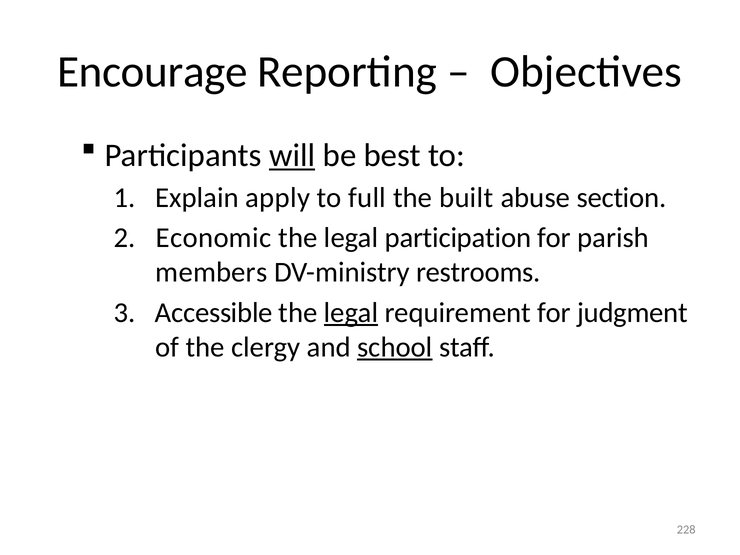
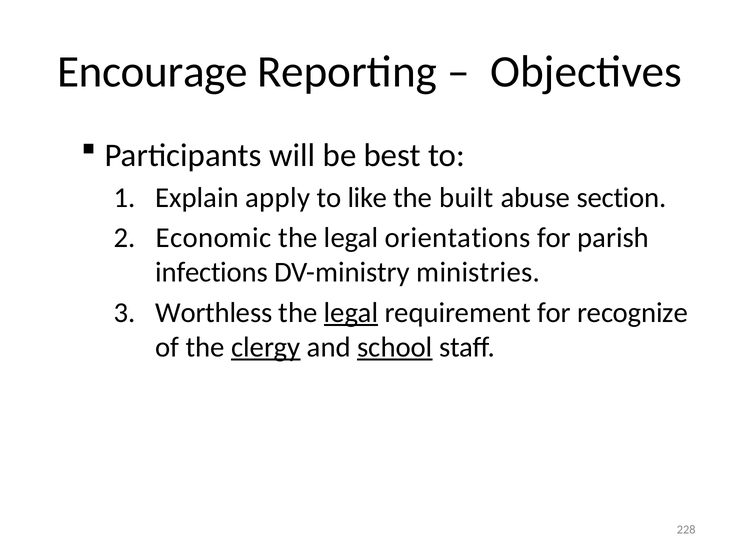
will underline: present -> none (292, 155)
full: full -> like (367, 198)
participation: participation -> orientations (458, 238)
members: members -> infections (212, 272)
restrooms: restrooms -> ministries (478, 272)
Accessible: Accessible -> Worthless (214, 313)
judgment: judgment -> recognize (633, 313)
clergy underline: none -> present (266, 347)
